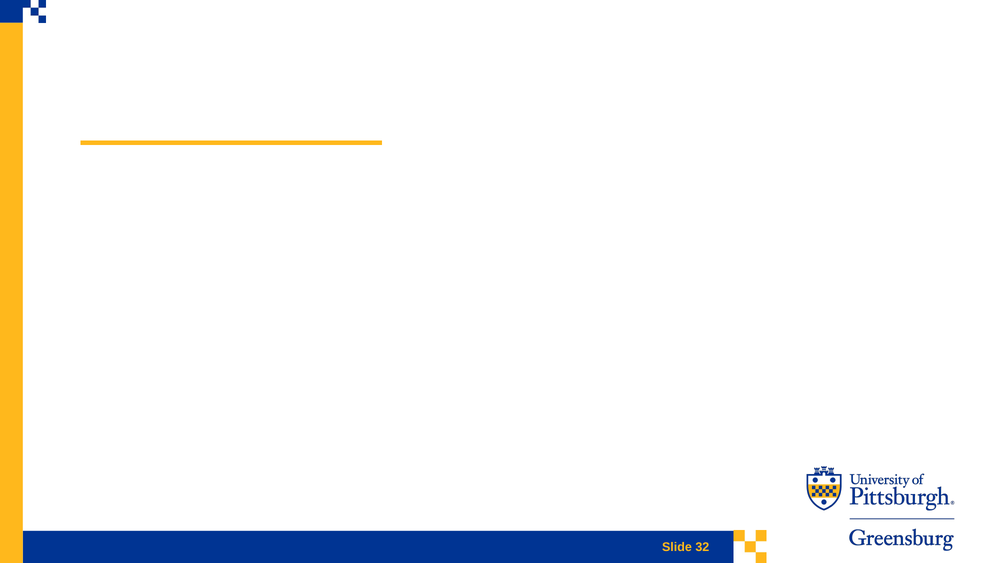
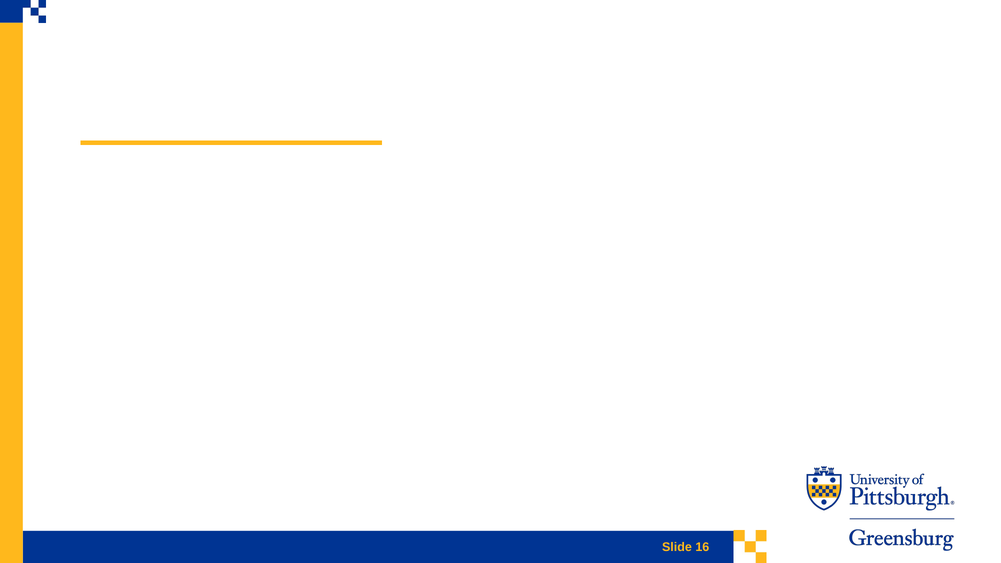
32: 32 -> 16 (702, 547)
